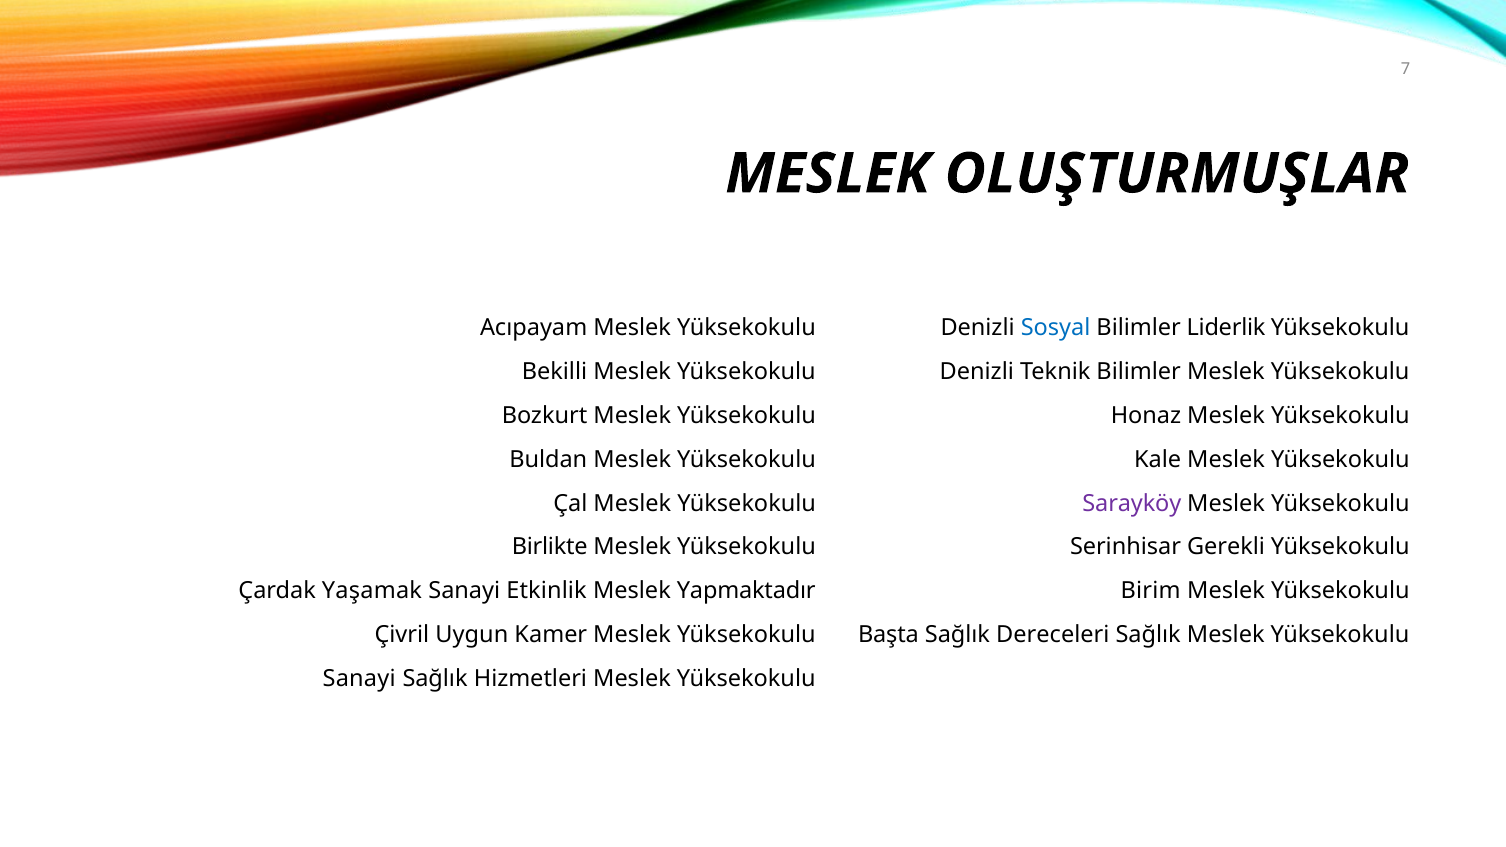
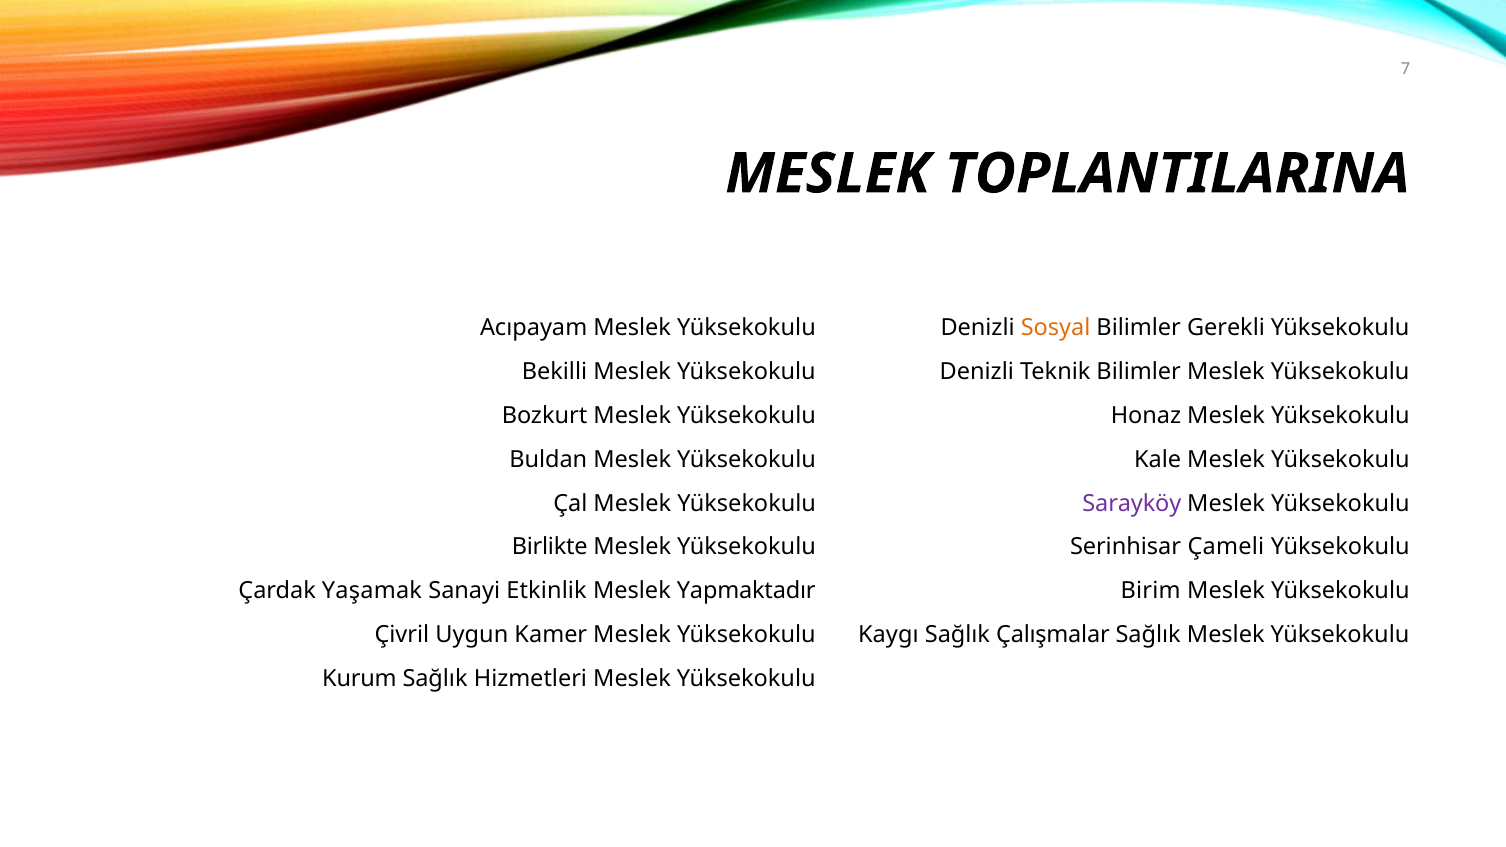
OLUŞTURMUŞLAR: OLUŞTURMUŞLAR -> TOPLANTILARINA (1177, 174)
Sosyal colour: blue -> orange (1056, 328)
Liderlik: Liderlik -> Gerekli (1226, 328)
Gerekli: Gerekli -> Çameli (1226, 547)
Başta: Başta -> Kaygı (888, 635)
Dereceleri: Dereceleri -> Çalışmalar (1053, 635)
Sanayi: Sanayi -> Kurum (359, 679)
